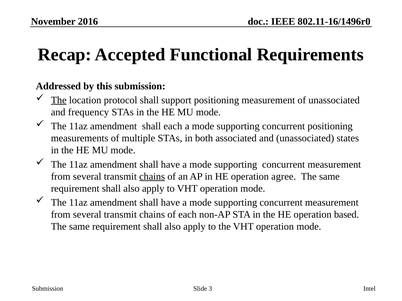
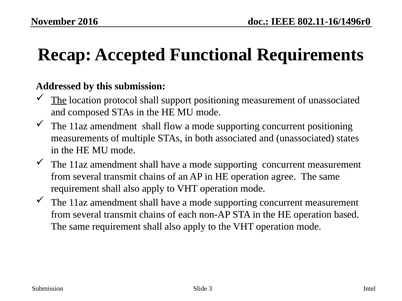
frequency: frequency -> composed (89, 112)
shall each: each -> flow (173, 126)
chains underline: present -> none (152, 177)
